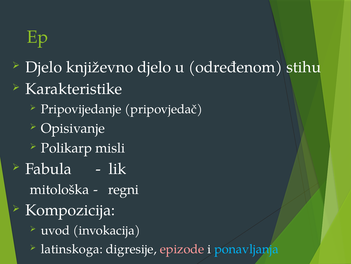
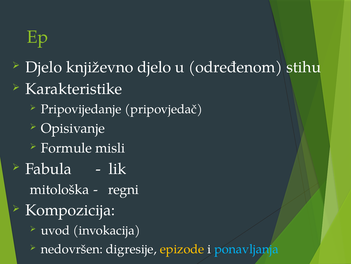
Polikarp: Polikarp -> Formule (66, 148)
latinskoga: latinskoga -> nedovršen (72, 248)
epizode colour: pink -> yellow (182, 248)
